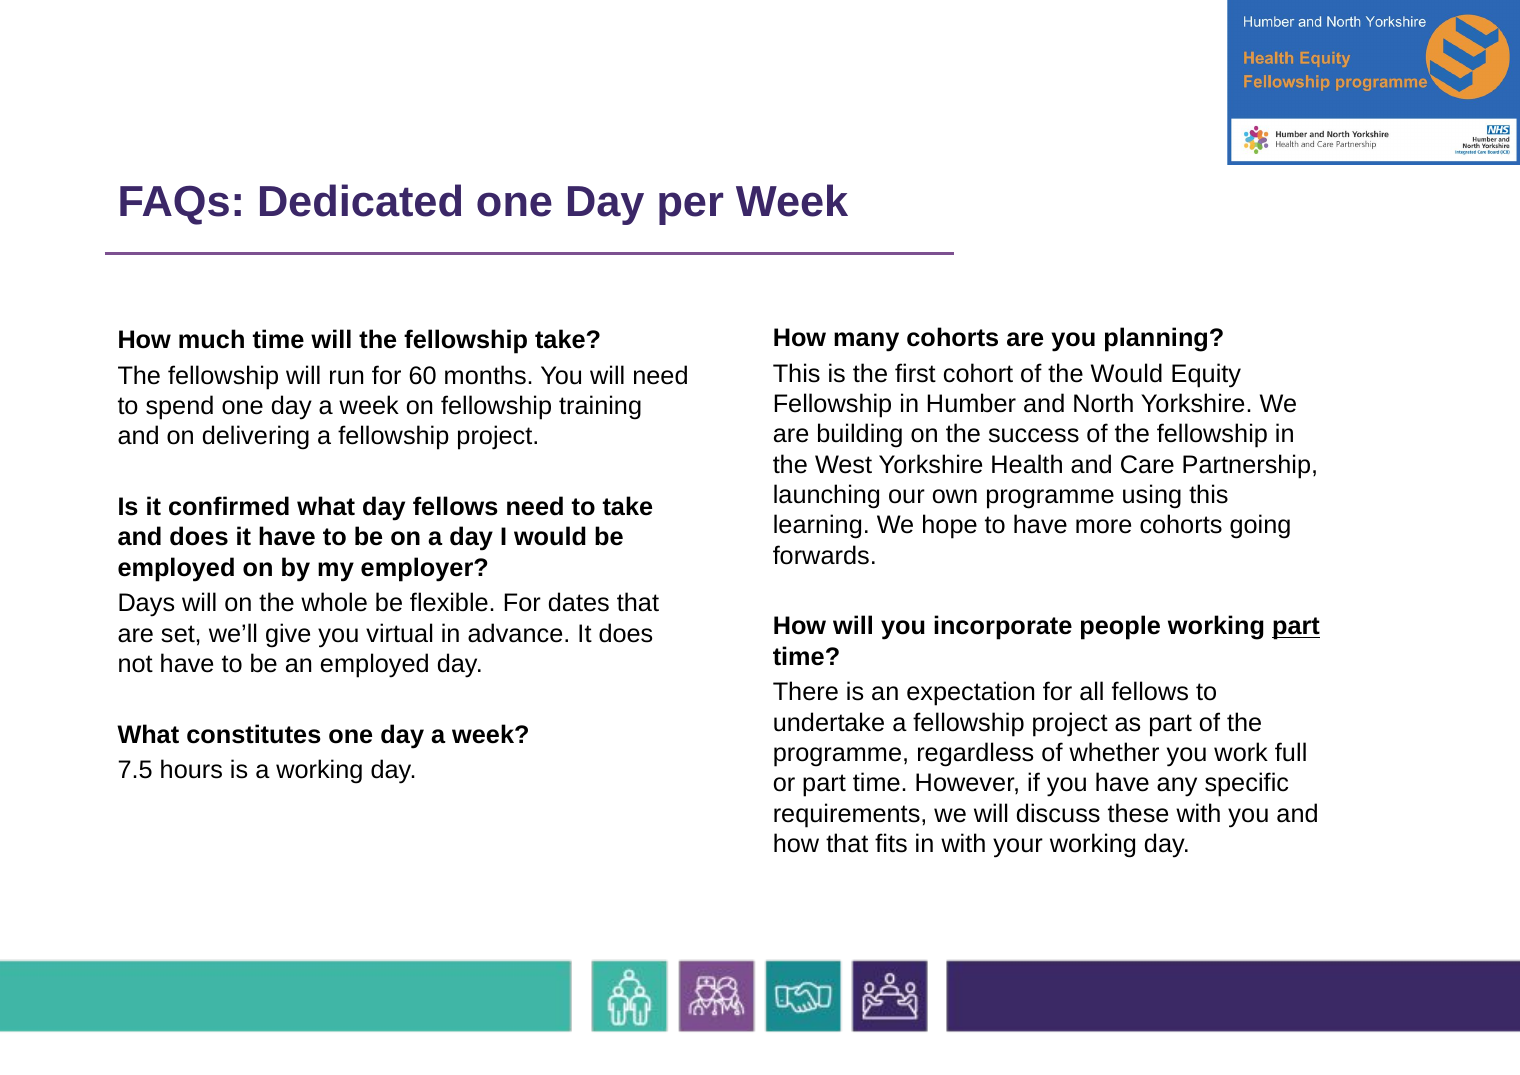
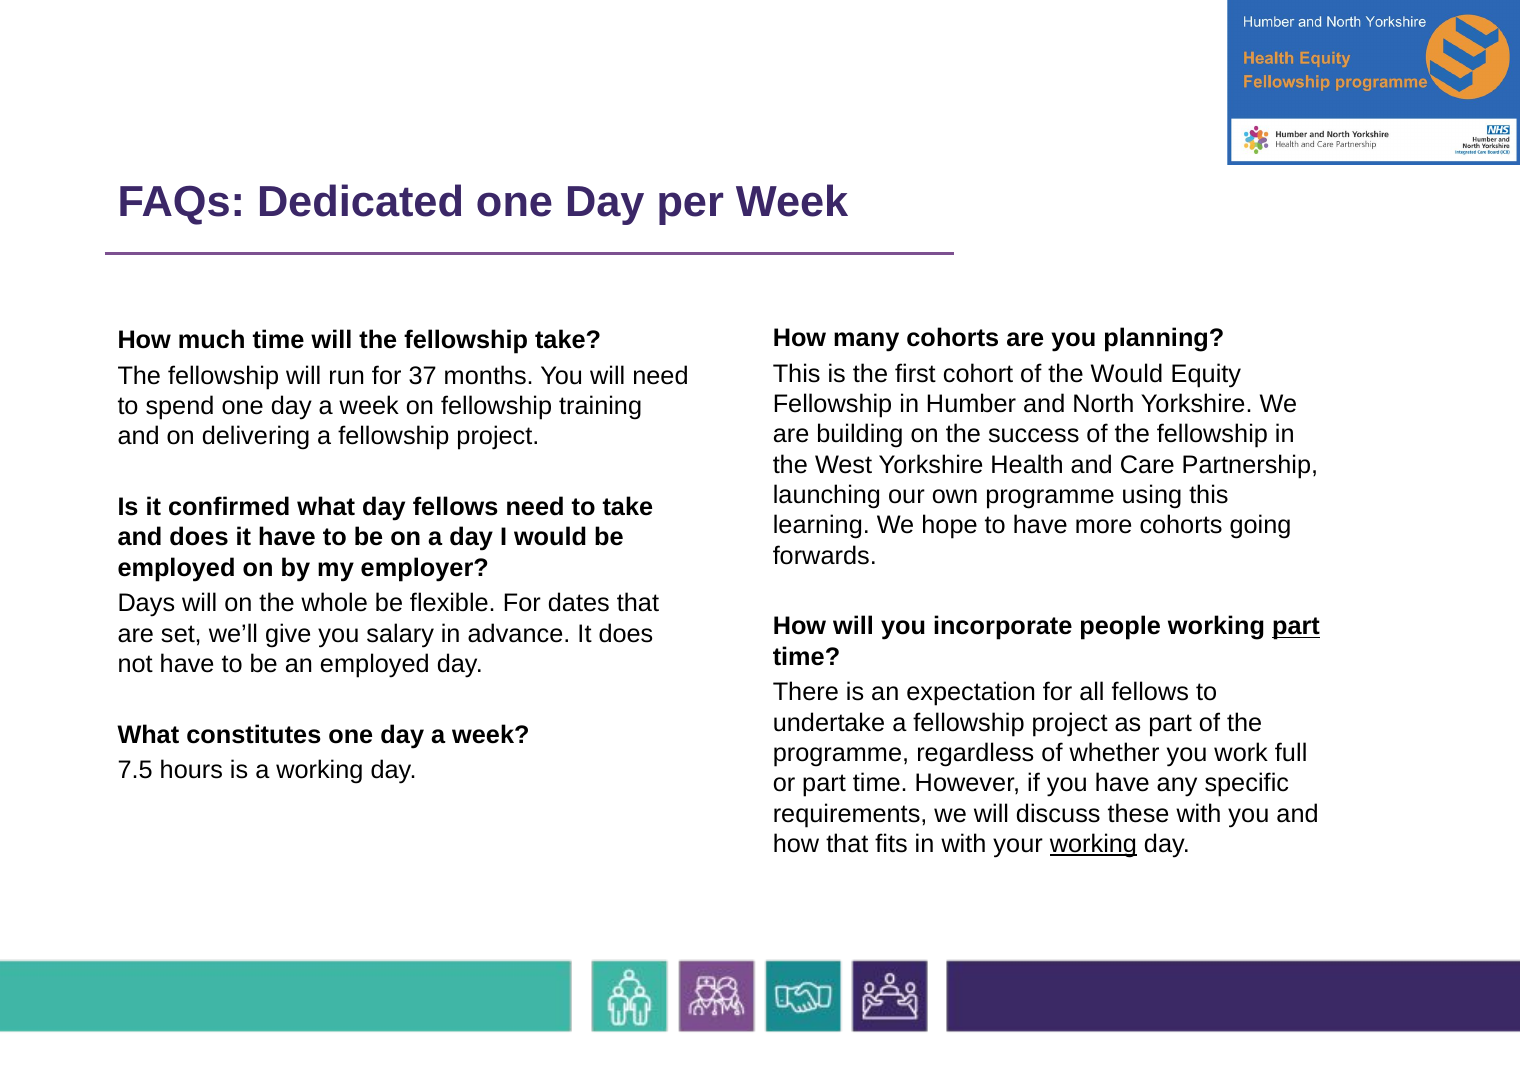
60: 60 -> 37 (423, 376)
virtual: virtual -> salary (400, 634)
working underline: none -> present (1093, 844)
